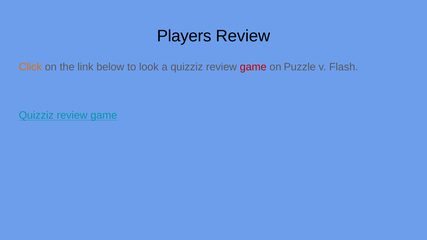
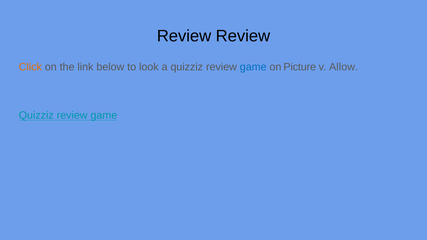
Players: Players -> Review (184, 36)
game colour: red -> blue (253, 67)
Puzzle: Puzzle -> Picture (300, 67)
Flash: Flash -> Allow (344, 67)
